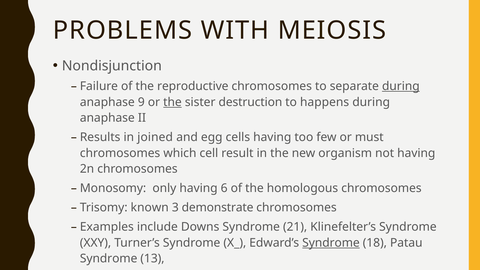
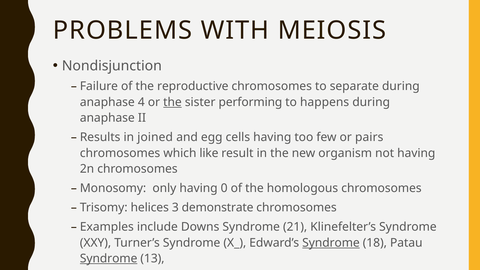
during underline: present -> none (401, 86)
9: 9 -> 4 (141, 102)
destruction: destruction -> performing (250, 102)
must: must -> pairs (369, 137)
cell: cell -> like (209, 153)
6: 6 -> 0 (224, 188)
known: known -> helices (150, 208)
Syndrome underline: none -> present (109, 259)
